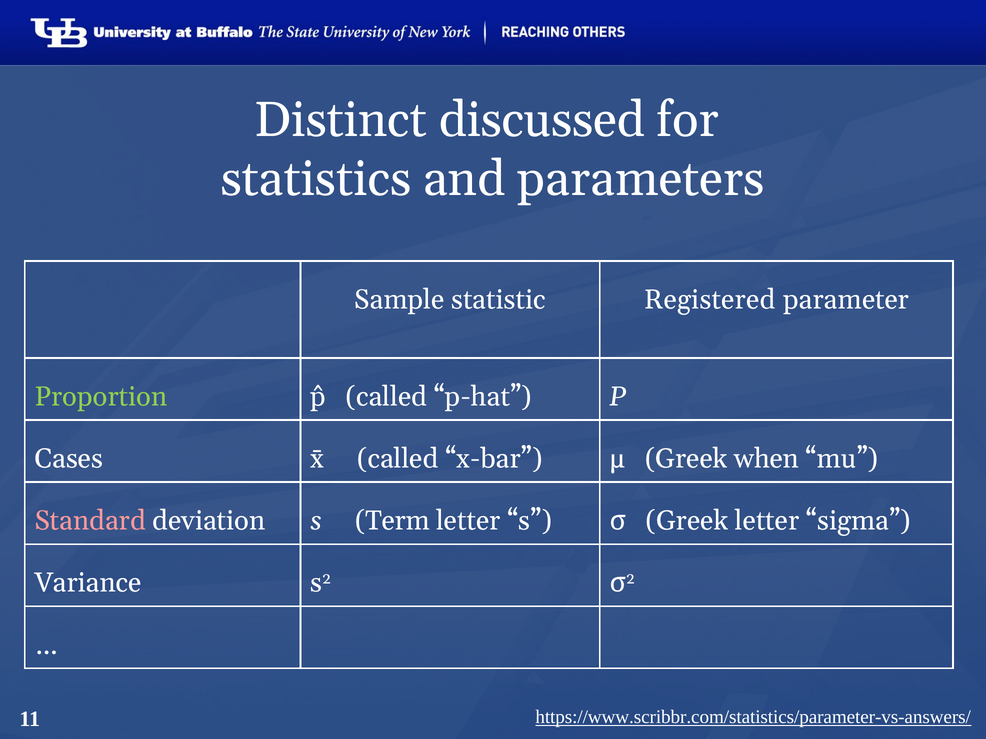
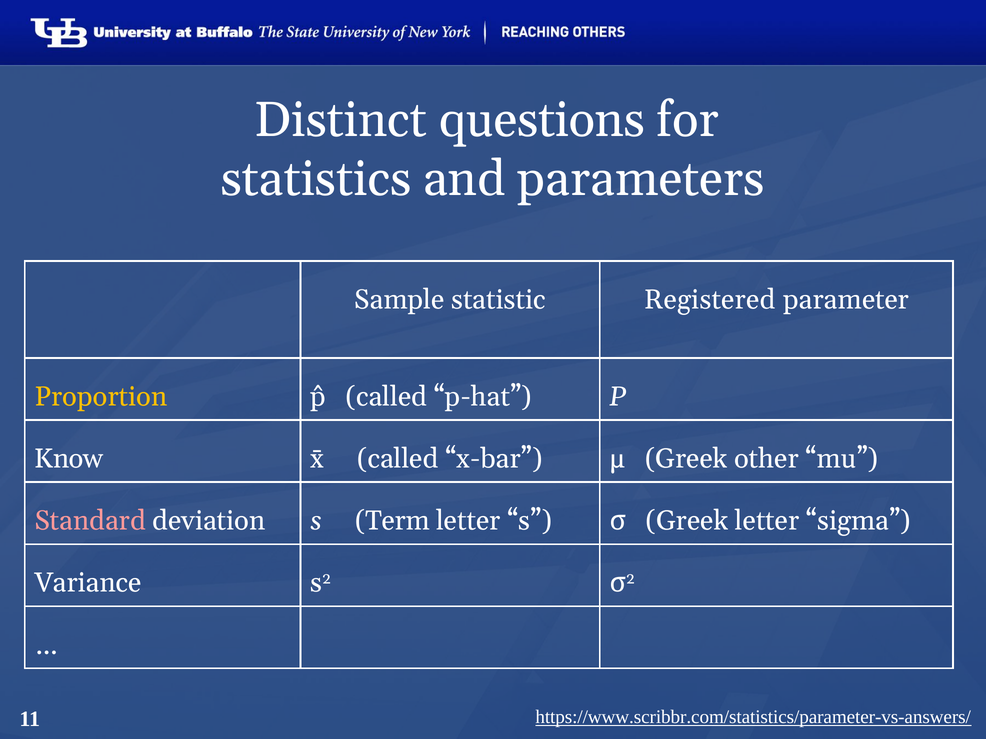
discussed: discussed -> questions (542, 120)
Proportion colour: light green -> yellow (101, 397)
Cases: Cases -> Know (69, 459)
when: when -> other (766, 459)
